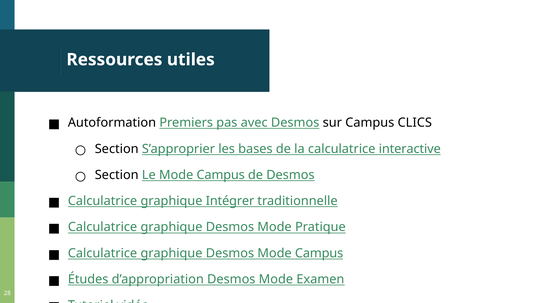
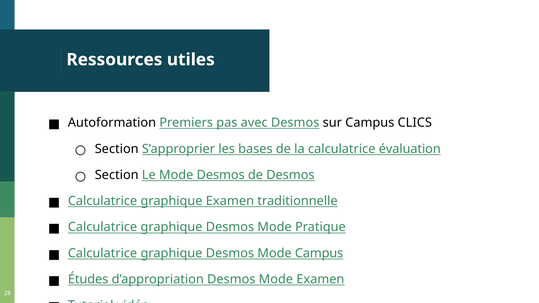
interactive: interactive -> évaluation (410, 149)
Le Mode Campus: Campus -> Desmos (221, 175)
graphique Intégrer: Intégrer -> Examen (230, 201)
